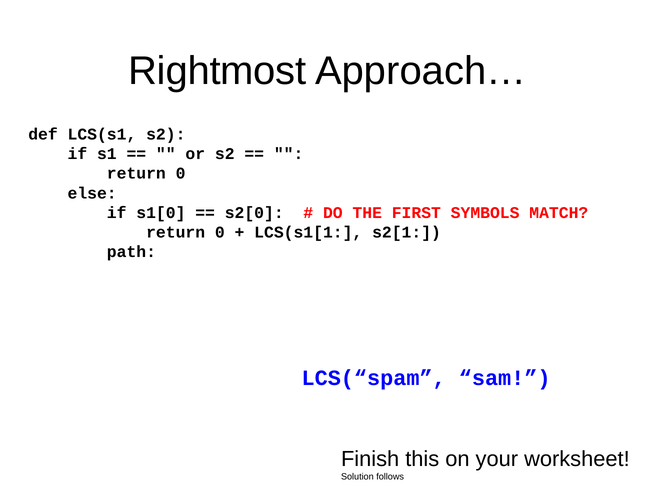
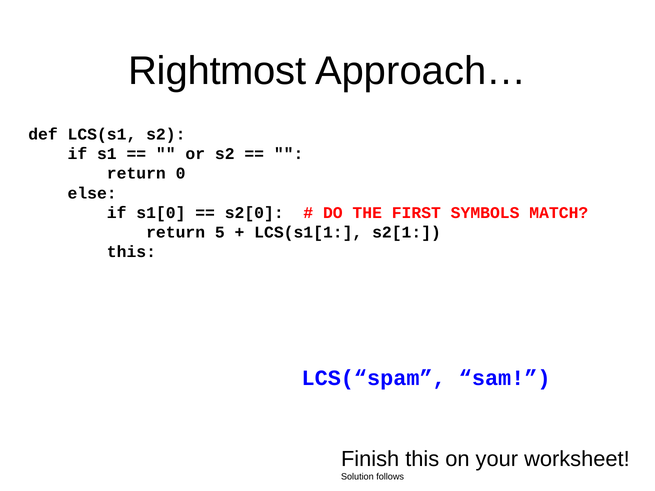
0: 0 -> 5 (220, 233)
path: path -> this (131, 252)
